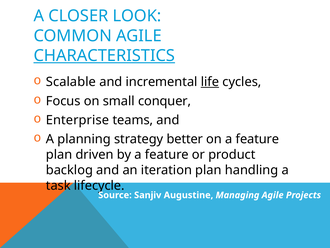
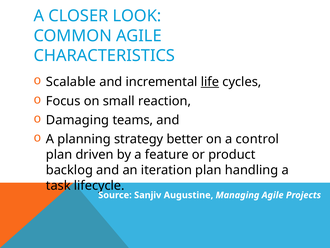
CHARACTERISTICS underline: present -> none (104, 56)
conquer: conquer -> reaction (165, 101)
Enterprise: Enterprise -> Damaging (78, 120)
on a feature: feature -> control (257, 139)
